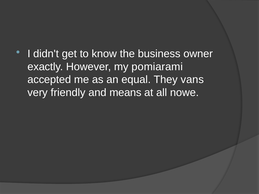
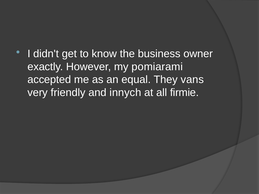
means: means -> innych (125, 93)
nowe: nowe -> firmie (184, 93)
